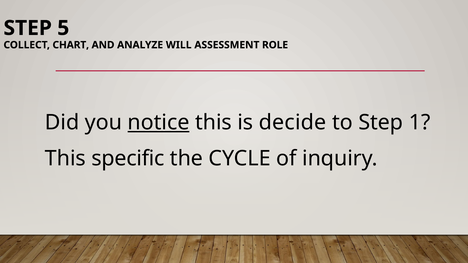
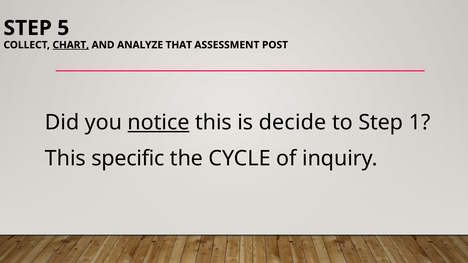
CHART underline: none -> present (71, 45)
WILL: WILL -> THAT (179, 45)
ROLE: ROLE -> POST (275, 45)
